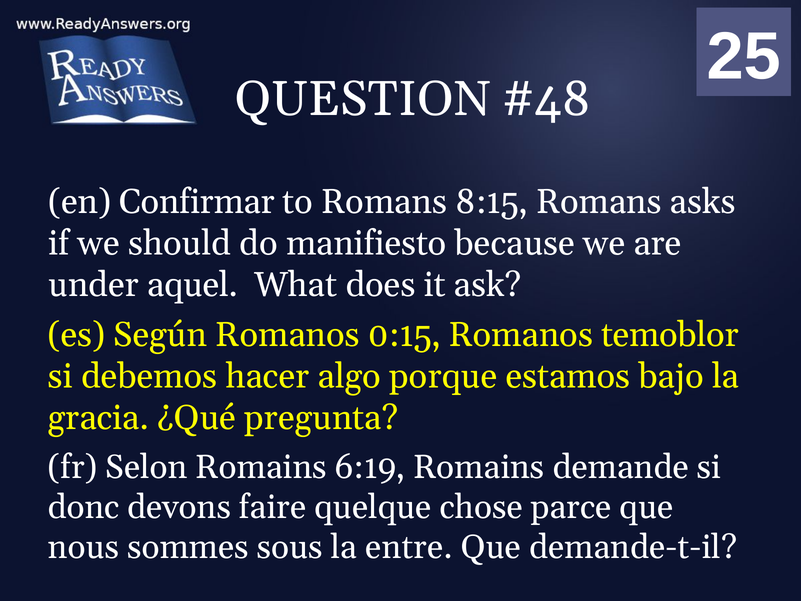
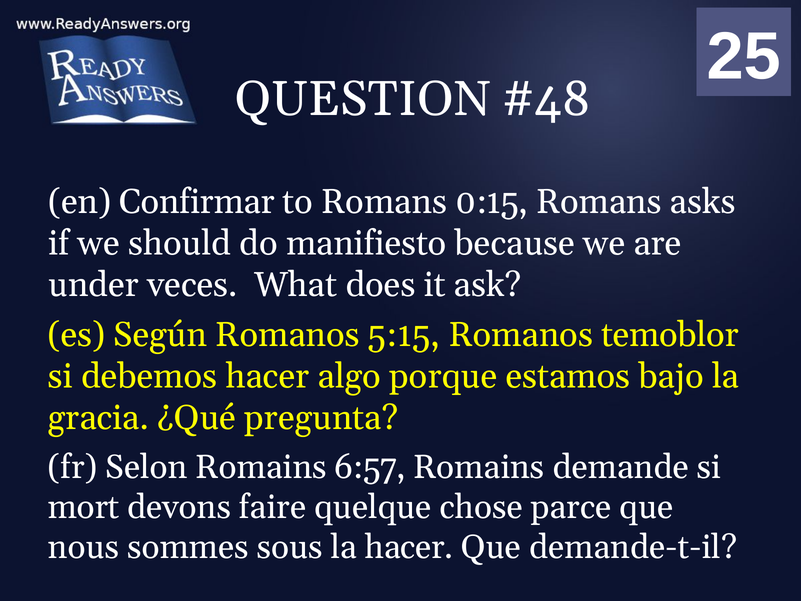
8:15: 8:15 -> 0:15 (492, 202)
aquel: aquel -> veces (192, 285)
0:15: 0:15 -> 5:15 (404, 335)
6:19: 6:19 -> 6:57 (370, 467)
donc: donc -> mort (84, 507)
la entre: entre -> hacer (409, 547)
